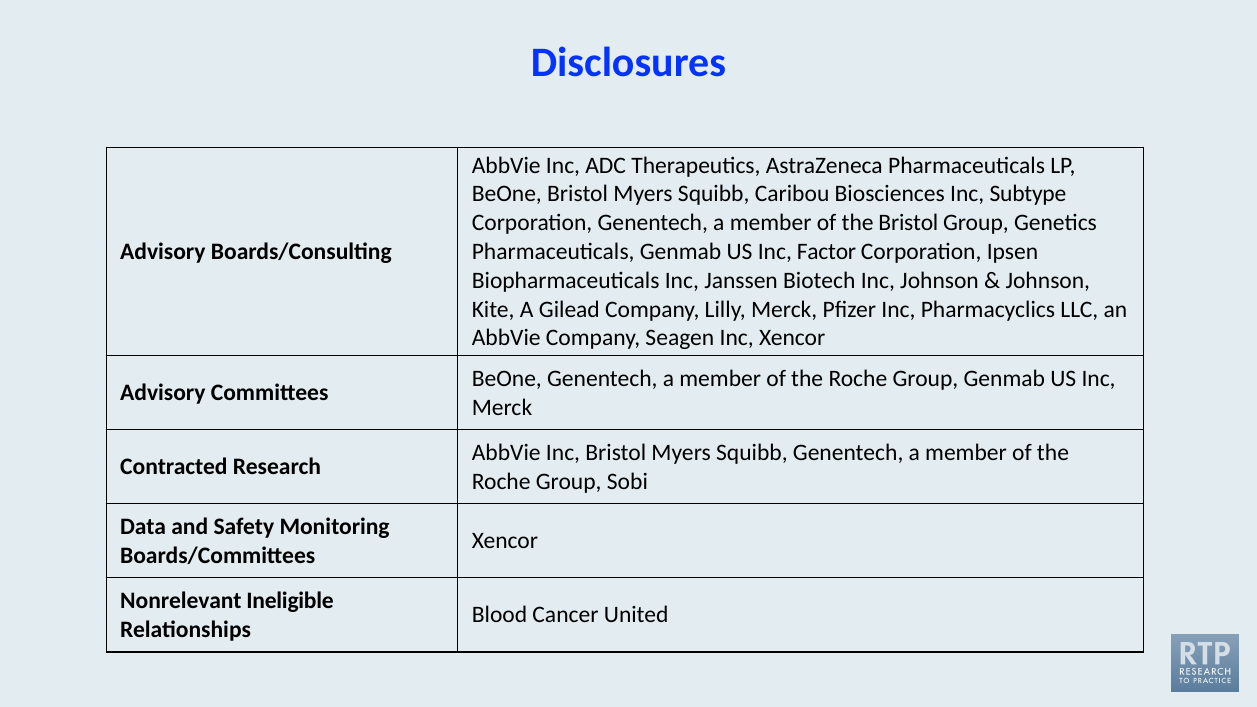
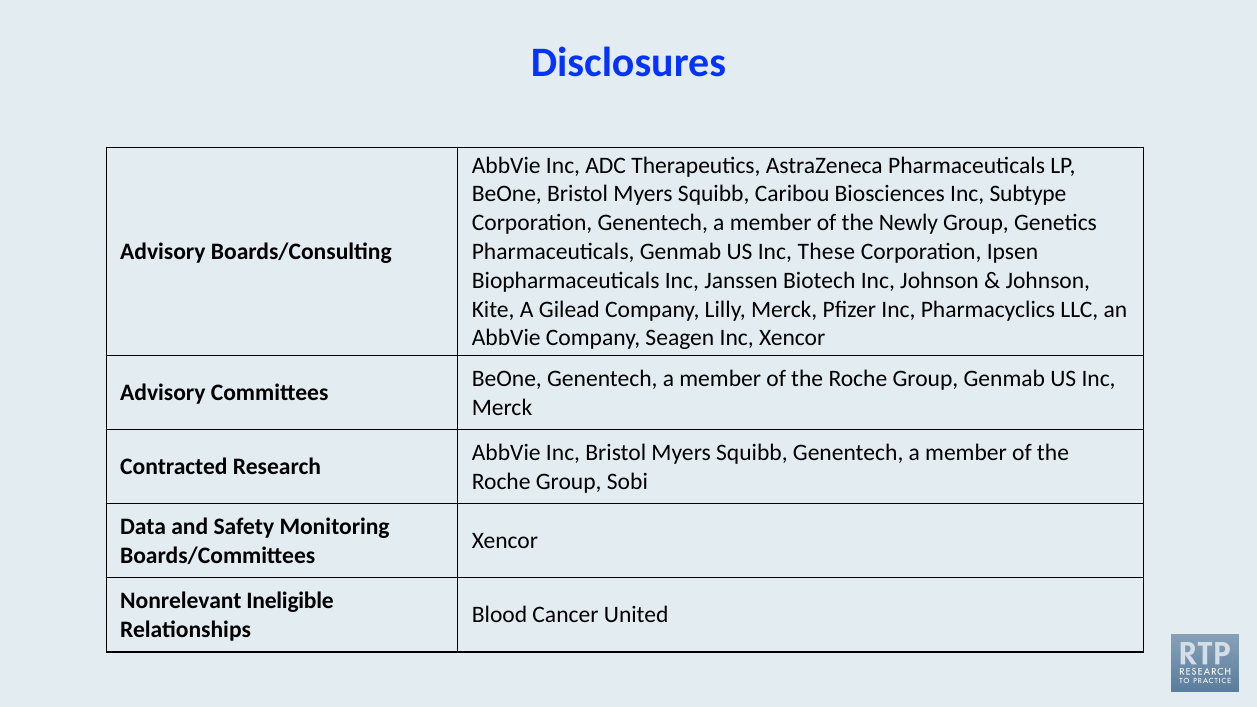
the Bristol: Bristol -> Newly (908, 223)
Factor: Factor -> These (826, 252)
